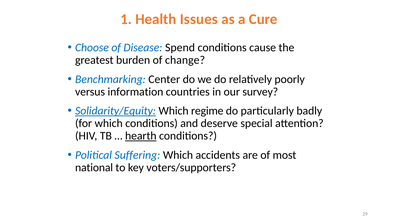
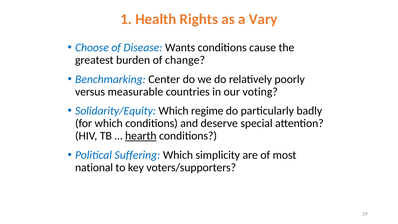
Issues: Issues -> Rights (199, 19)
Cure: Cure -> Vary (263, 19)
Spend: Spend -> Wants (180, 47)
information: information -> measurable (135, 92)
survey: survey -> voting (260, 92)
Solidarity/Equity underline: present -> none (116, 111)
accidents: accidents -> simplicity (218, 155)
